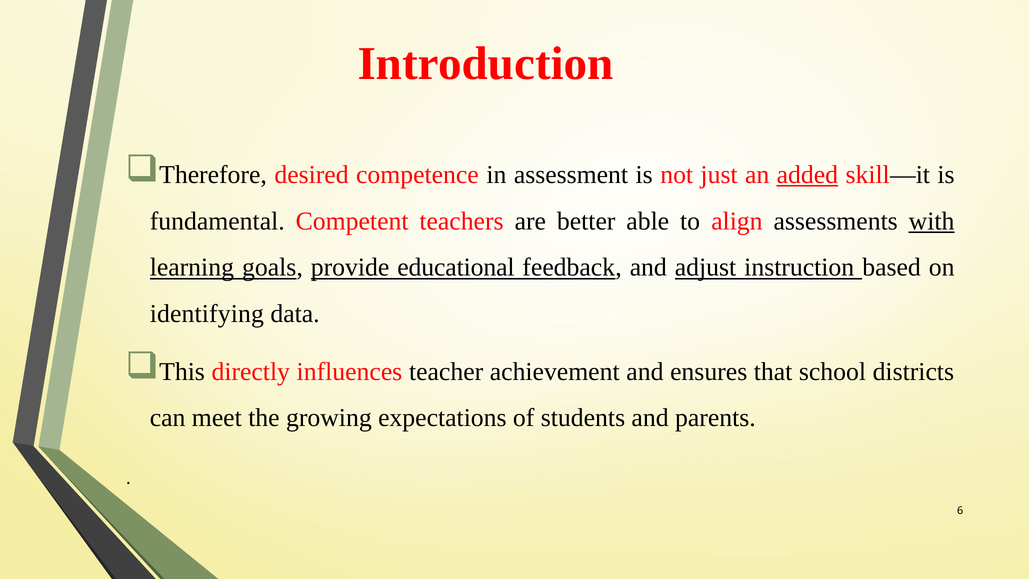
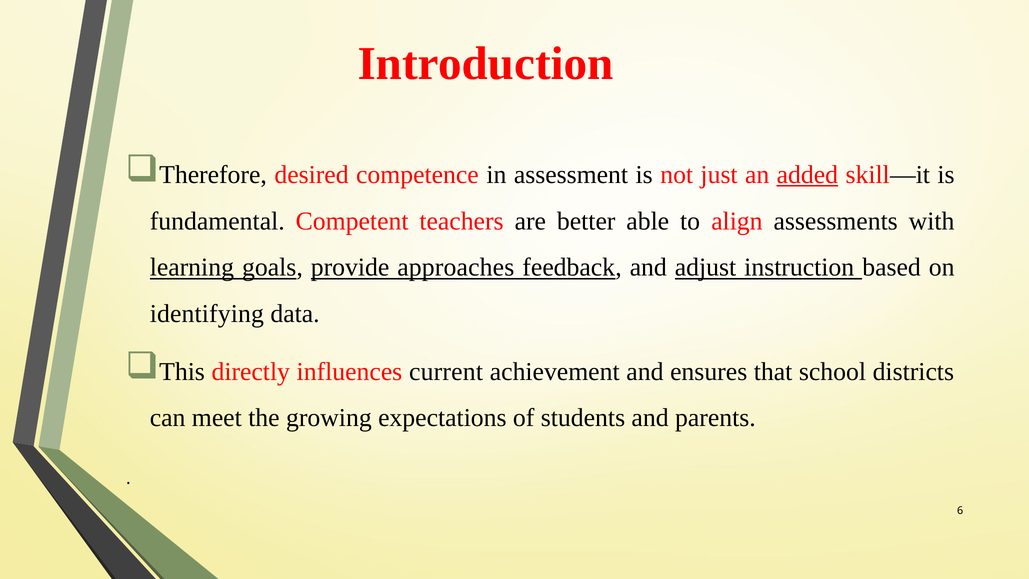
with underline: present -> none (932, 221)
educational: educational -> approaches (456, 267)
teacher: teacher -> current (446, 372)
